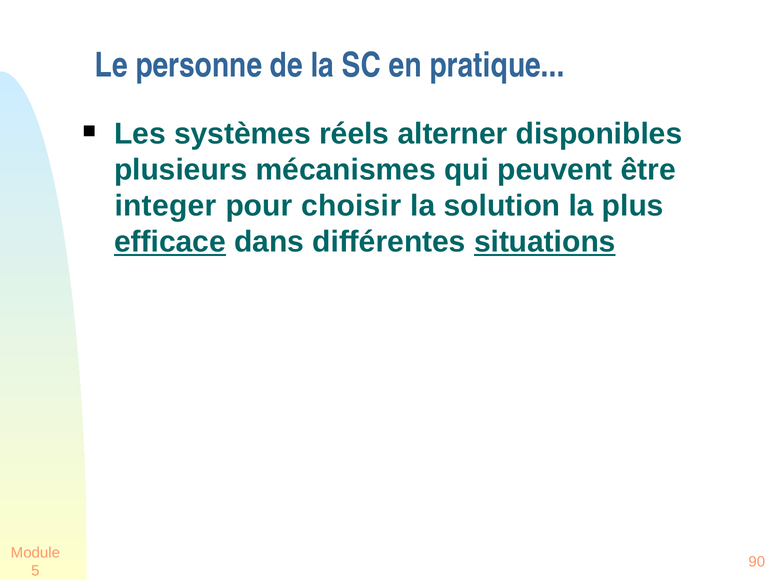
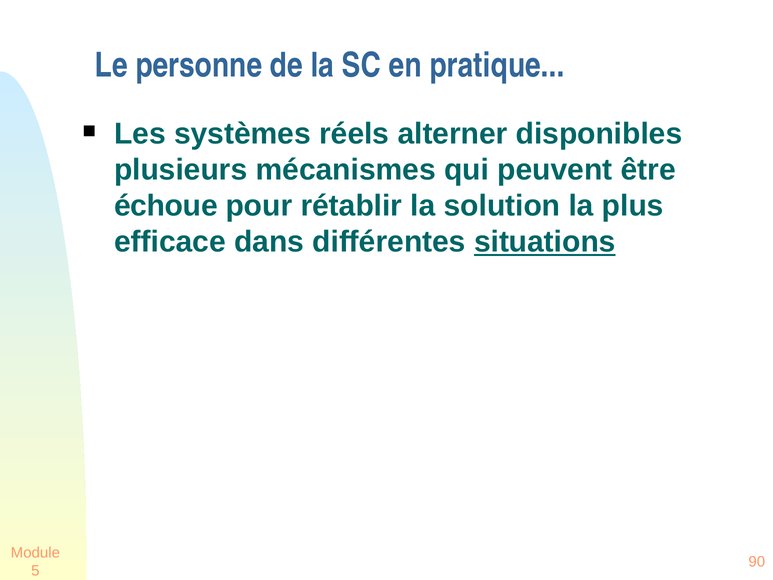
integer: integer -> échoue (166, 206)
choisir: choisir -> rétablir (351, 206)
efficace underline: present -> none (170, 242)
